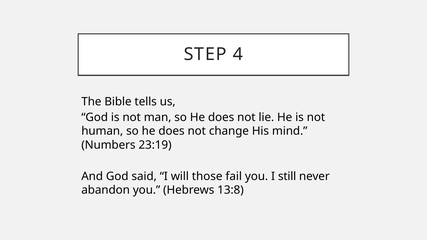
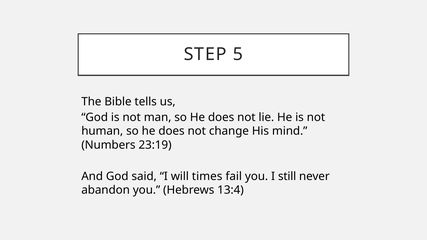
4: 4 -> 5 (238, 54)
those: those -> times (207, 176)
13:8: 13:8 -> 13:4 (231, 190)
